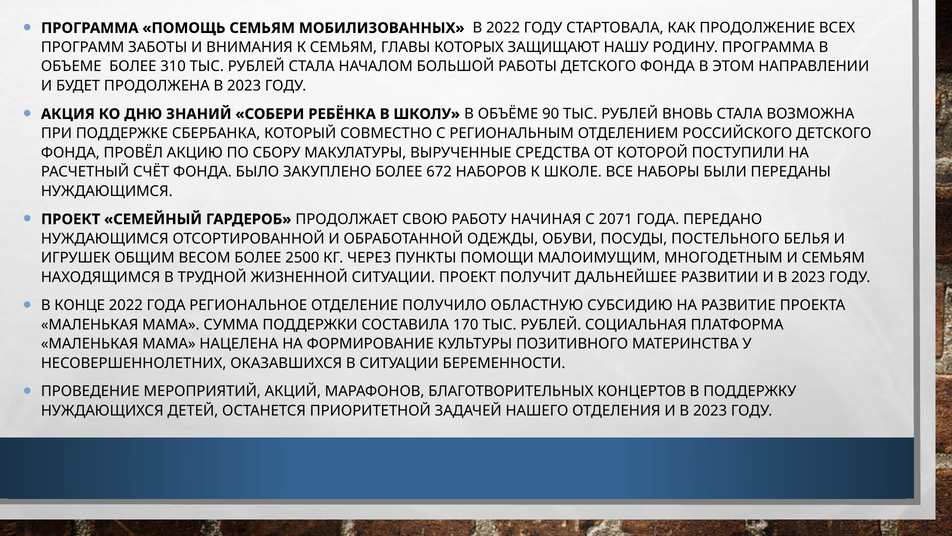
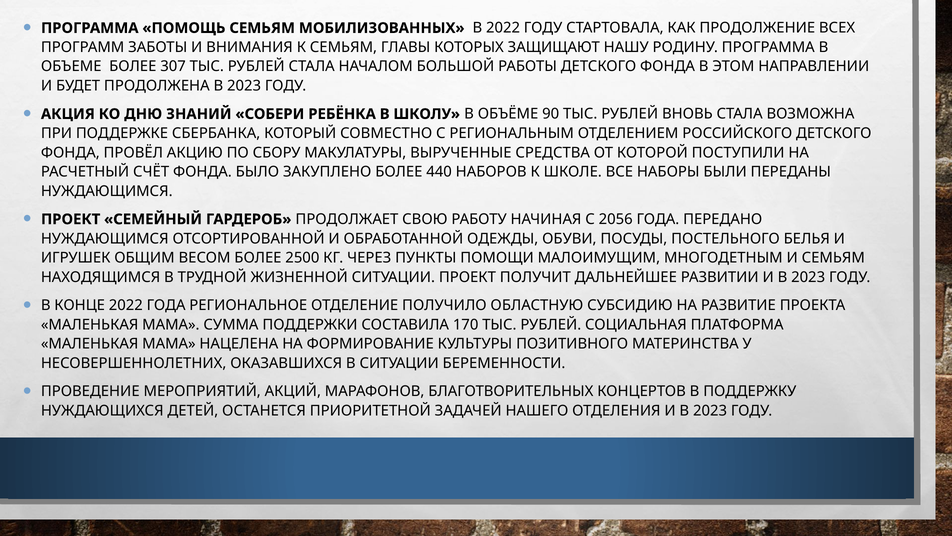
310: 310 -> 307 (173, 67)
672: 672 -> 440 (439, 172)
2071: 2071 -> 2056 (616, 219)
